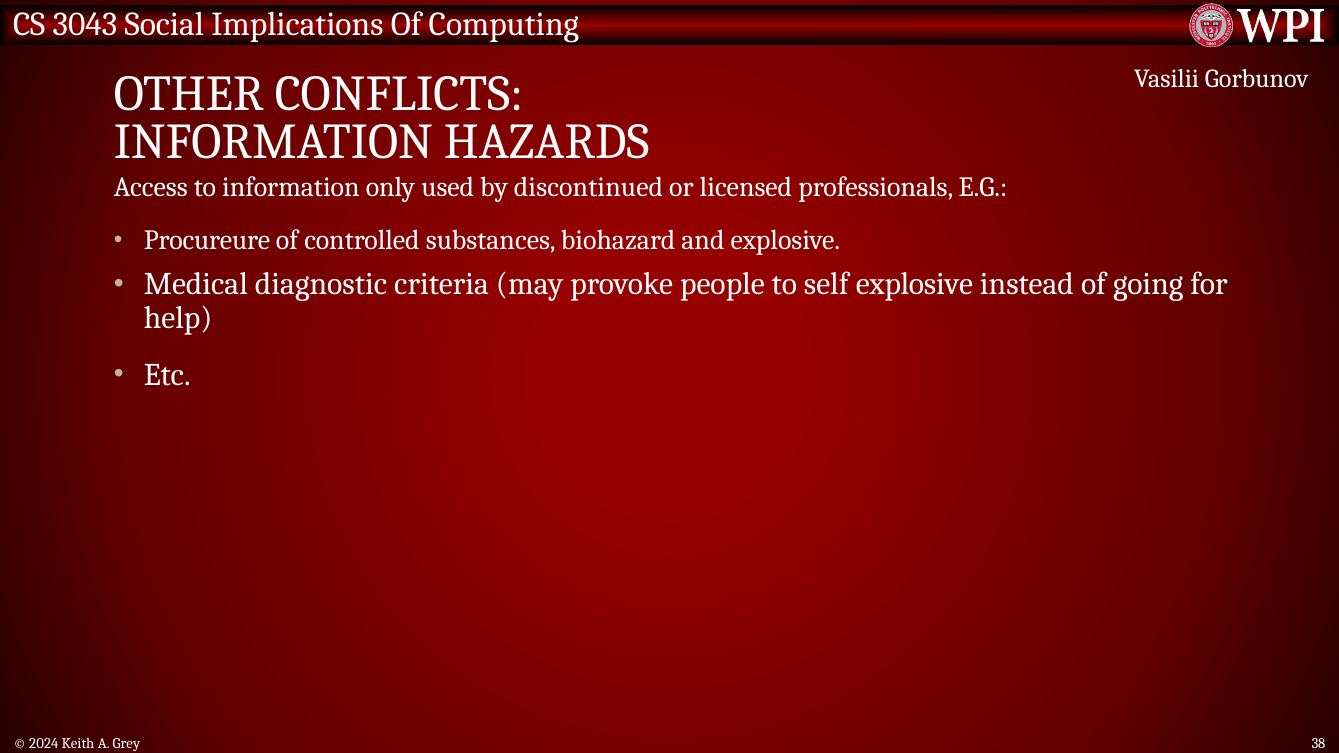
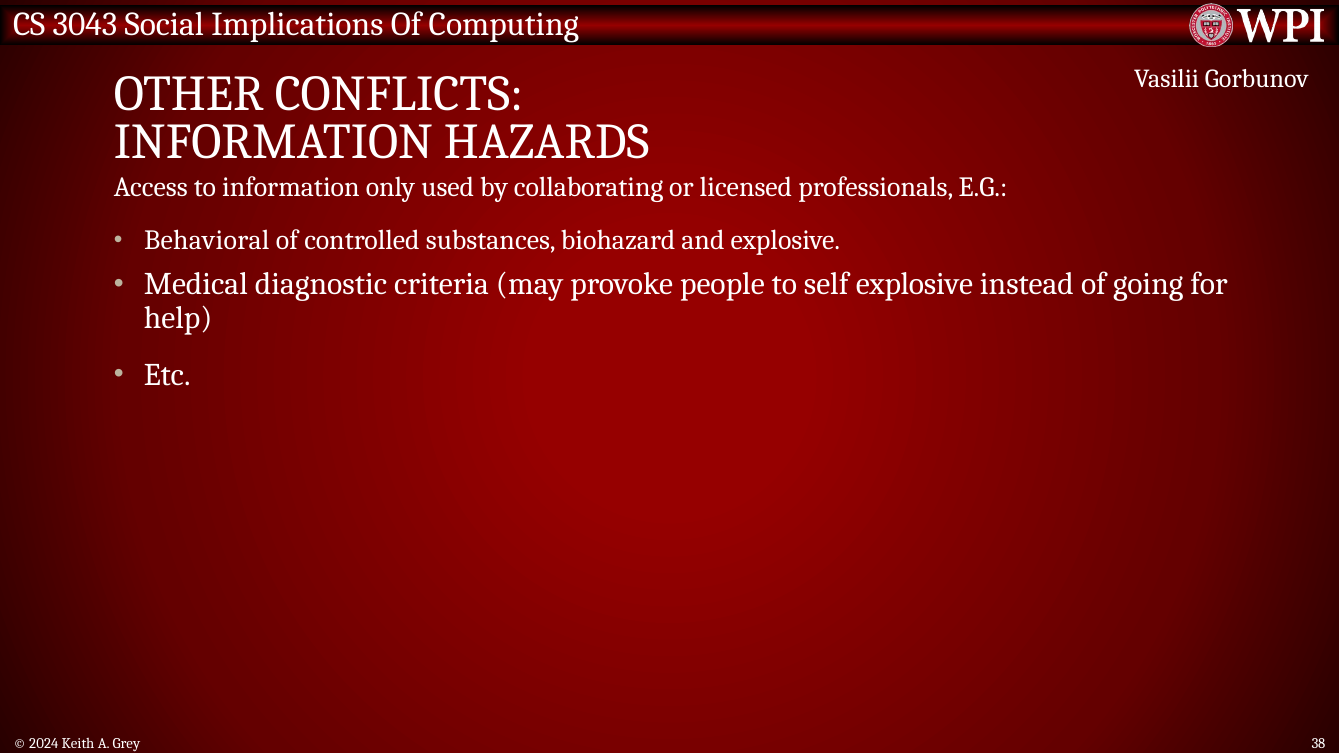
discontinued: discontinued -> collaborating (589, 188)
Procureure: Procureure -> Behavioral (207, 240)
